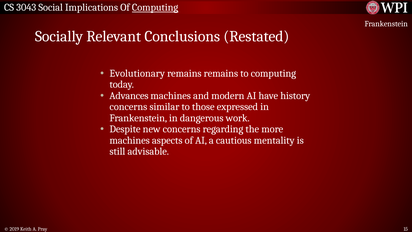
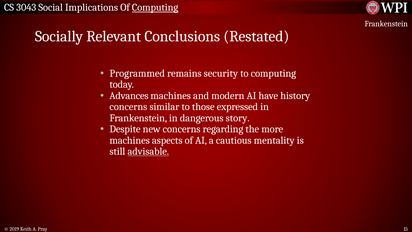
Evolutionary: Evolutionary -> Programmed (137, 73)
remains remains: remains -> security (221, 73)
work: work -> story (238, 118)
advisable underline: none -> present (148, 151)
